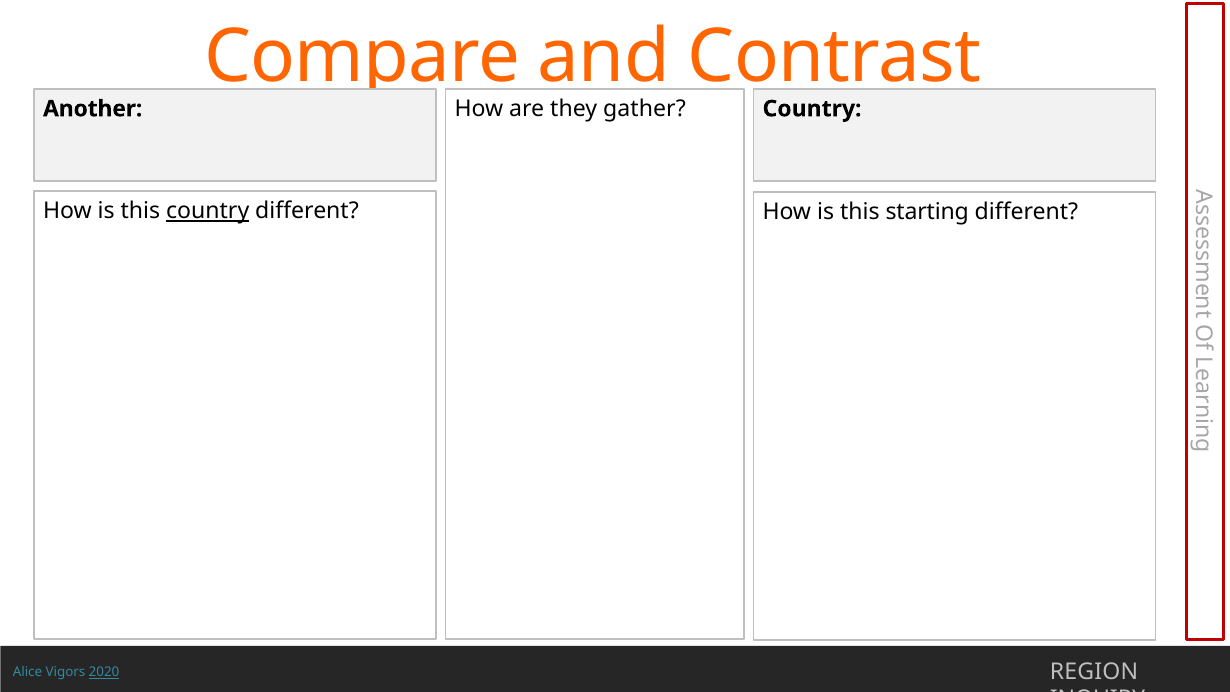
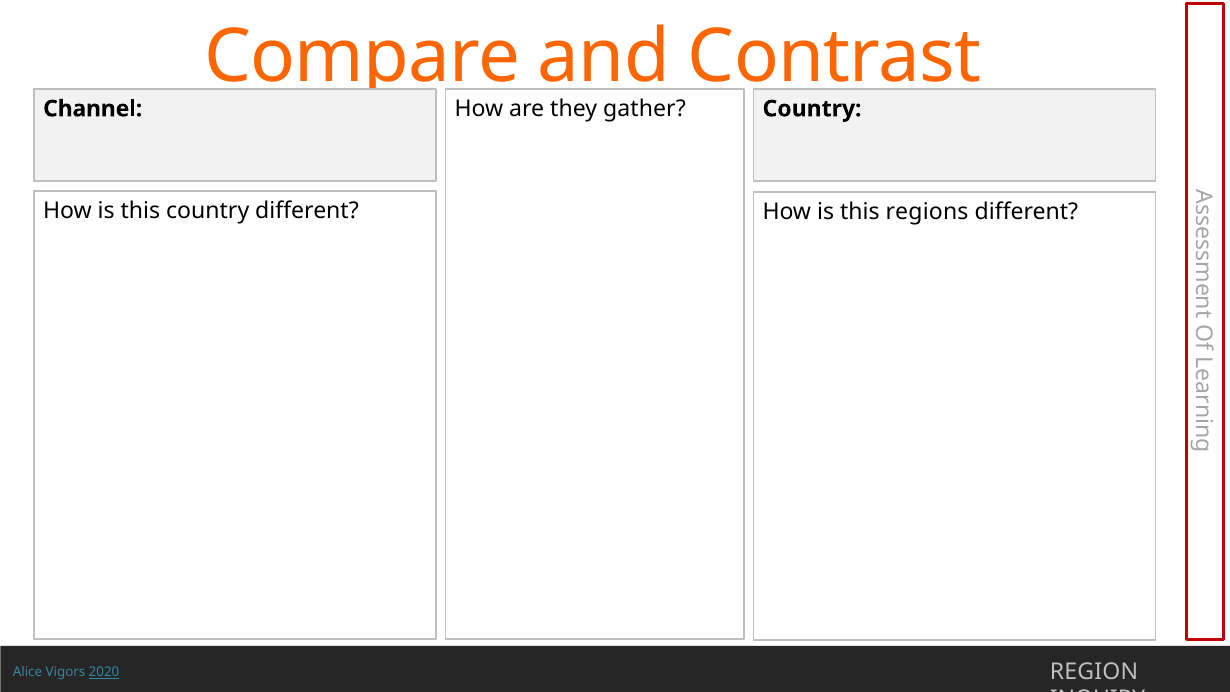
Another: Another -> Channel (93, 109)
country underline: present -> none (208, 211)
starting: starting -> regions (927, 212)
